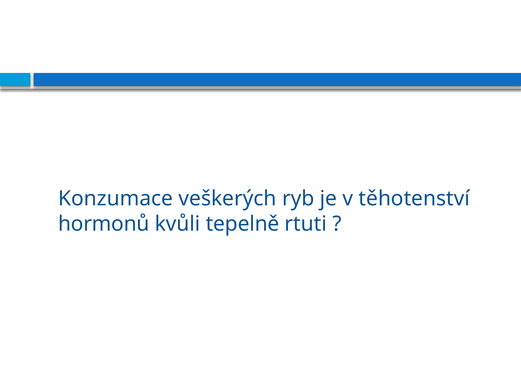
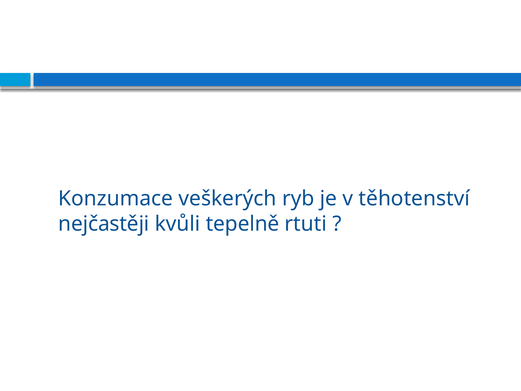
hormonů: hormonů -> nejčastěji (104, 224)
